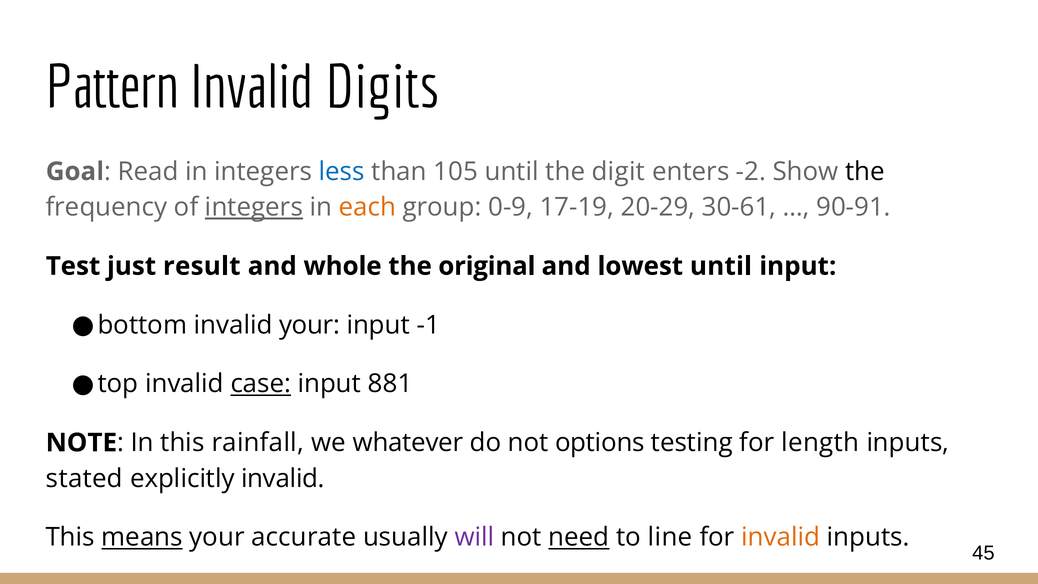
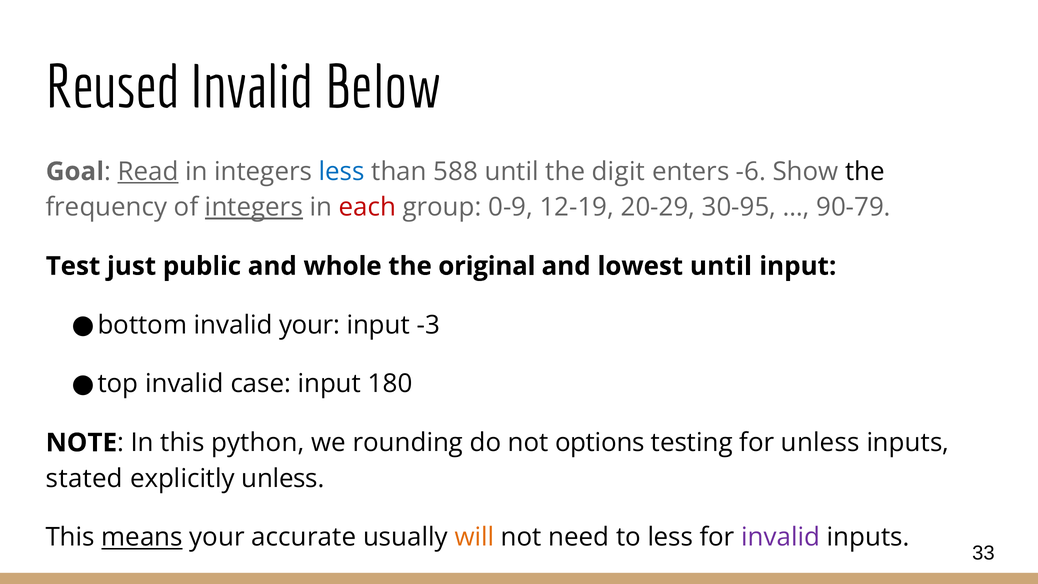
Pattern: Pattern -> Reused (113, 88)
Digits: Digits -> Below (383, 88)
Read underline: none -> present (148, 171)
105: 105 -> 588 (456, 171)
-2: -2 -> -6 (751, 171)
each colour: orange -> red (367, 207)
17-19: 17-19 -> 12-19 (577, 207)
30-61: 30-61 -> 30-95 (739, 207)
90-91: 90-91 -> 90-79 (854, 207)
result: result -> public (202, 266)
-1: -1 -> -3 (428, 325)
case underline: present -> none (261, 384)
881: 881 -> 180 (390, 384)
rainfall: rainfall -> python (258, 443)
whatever: whatever -> rounding (408, 443)
for length: length -> unless (820, 443)
explicitly invalid: invalid -> unless (283, 478)
will colour: purple -> orange (474, 537)
need underline: present -> none (579, 537)
to line: line -> less (670, 537)
invalid colour: orange -> purple (781, 537)
45: 45 -> 33 (983, 553)
